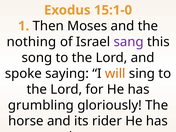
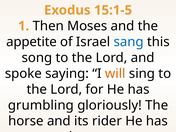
15:1-0: 15:1-0 -> 15:1-5 (113, 10)
nothing: nothing -> appetite (32, 42)
sang colour: purple -> blue (129, 42)
